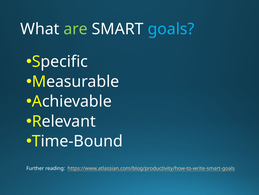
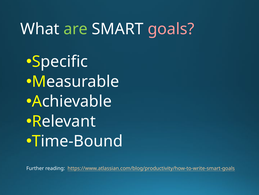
goals colour: light blue -> pink (171, 29)
